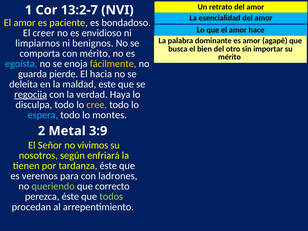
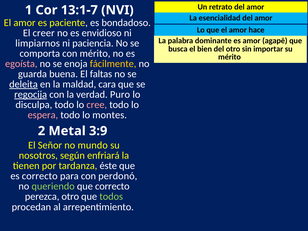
13:2-7: 13:2-7 -> 13:1-7 (79, 10)
benignos: benignos -> paciencia (93, 43)
egoísta colour: light blue -> pink (21, 64)
pierde: pierde -> buena (64, 74)
hacia: hacia -> faltas (101, 74)
deleita underline: none -> present (23, 84)
este: este -> cara (107, 84)
Haya: Haya -> Puro (120, 95)
cree colour: yellow -> pink (97, 105)
espera colour: light blue -> pink (43, 115)
vivimos: vivimos -> mundo (93, 145)
es veremos: veremos -> correcto (40, 176)
ladrones: ladrones -> perdonó (118, 176)
perezca éste: éste -> otro (70, 197)
